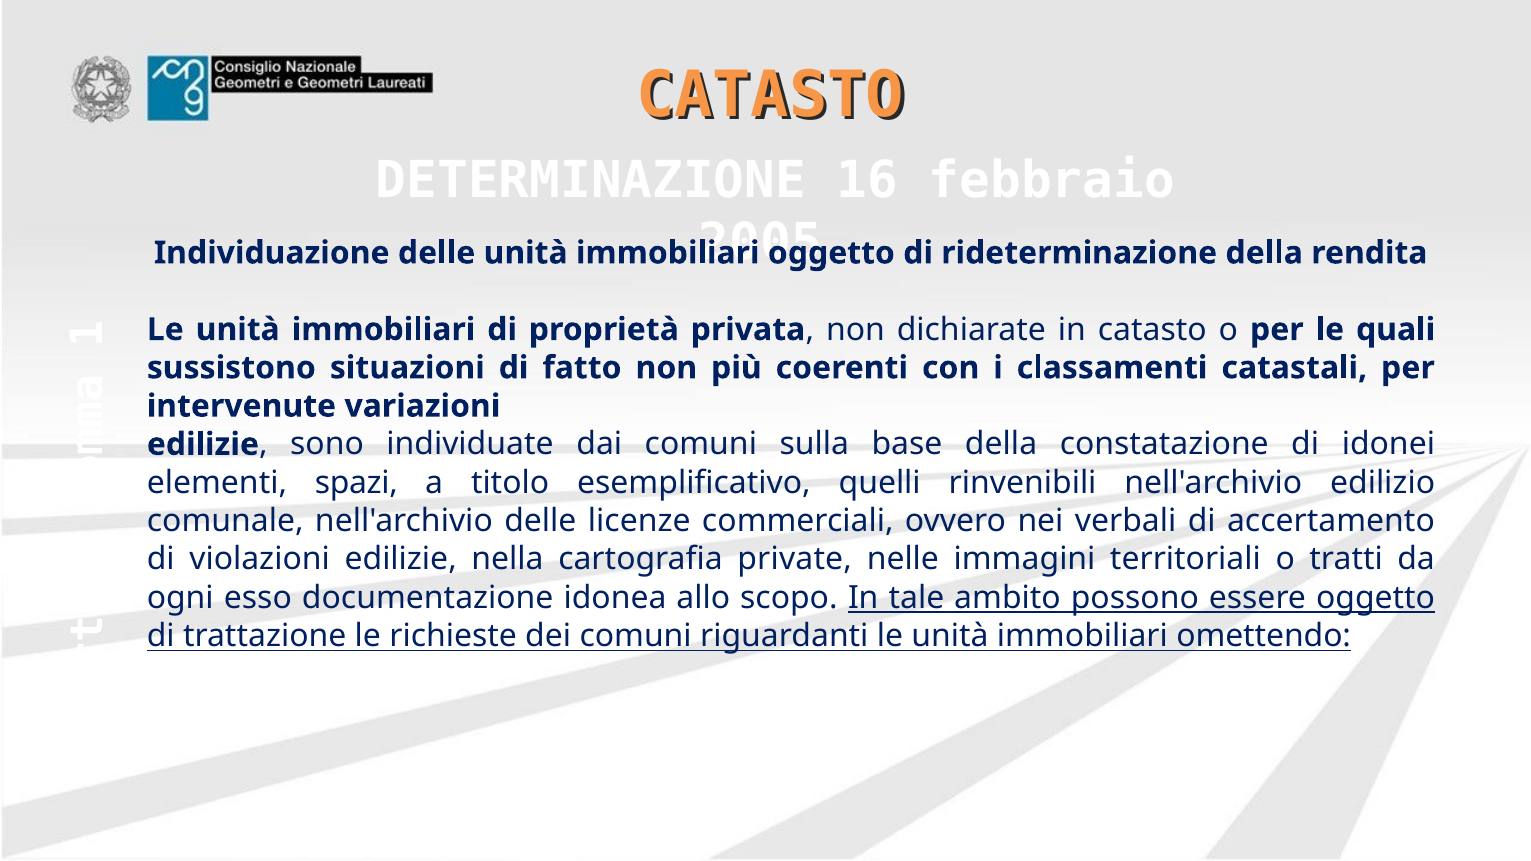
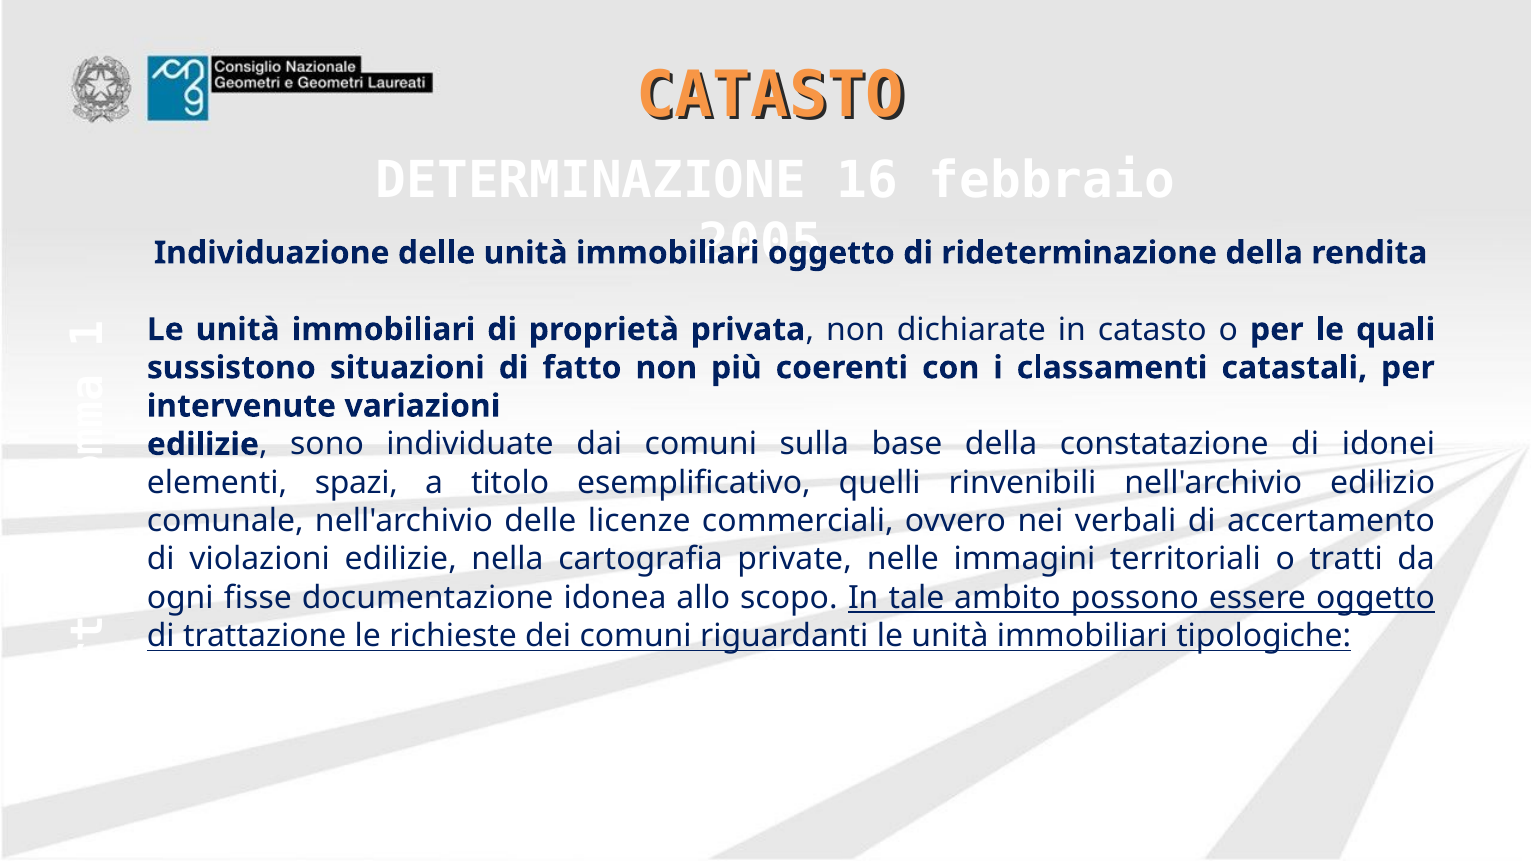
esso: esso -> fisse (258, 598)
omettendo: omettendo -> tipologiche (1264, 636)
